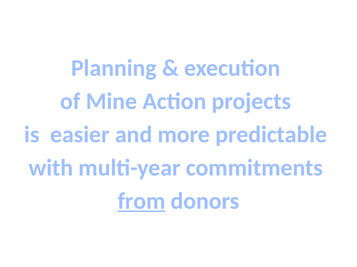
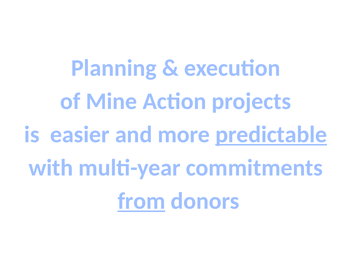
predictable underline: none -> present (271, 135)
